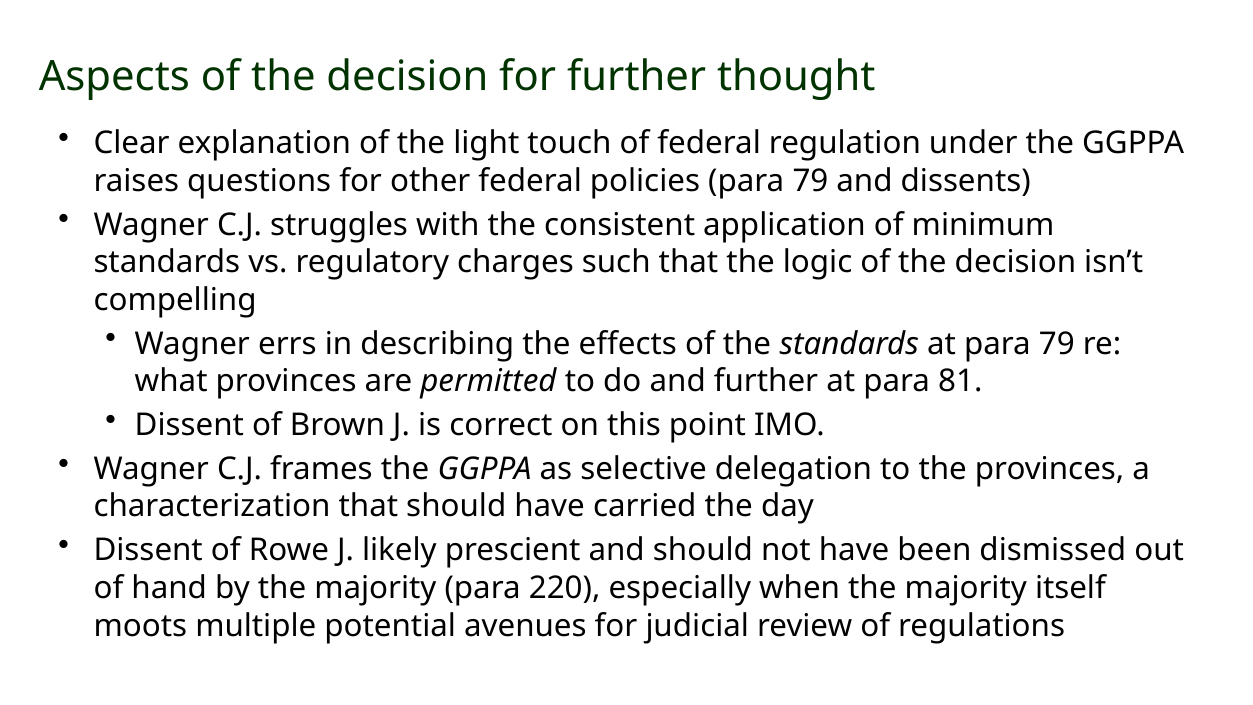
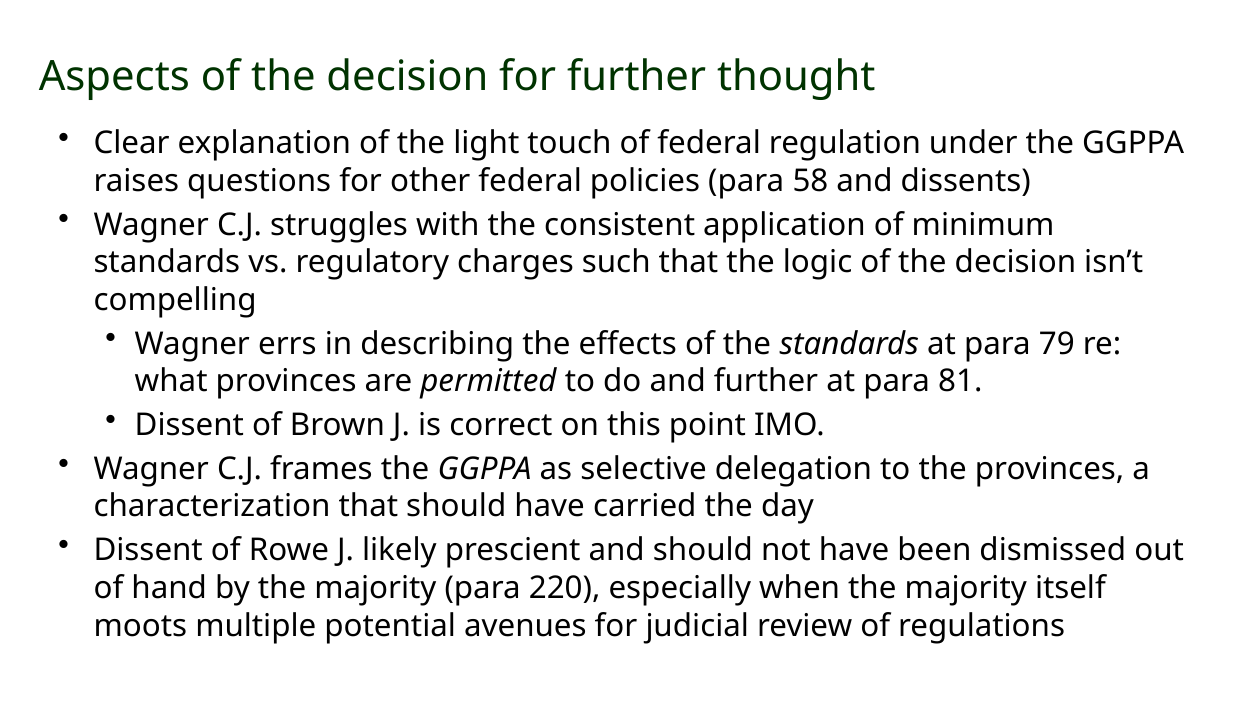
policies para 79: 79 -> 58 (810, 181)
